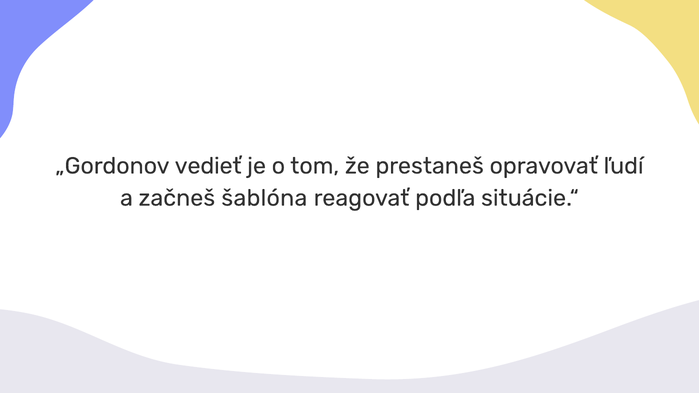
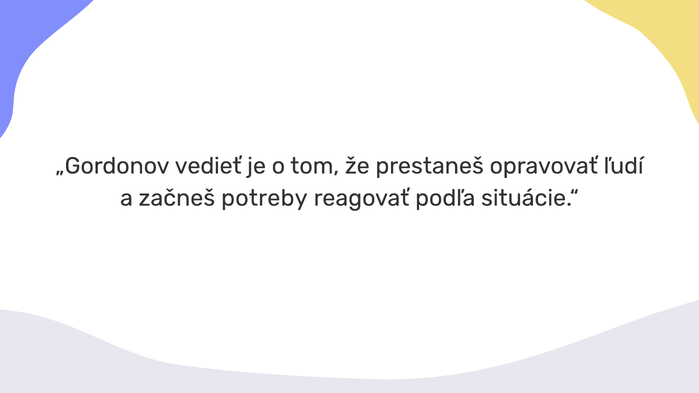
šablóna: šablóna -> potreby (264, 198)
